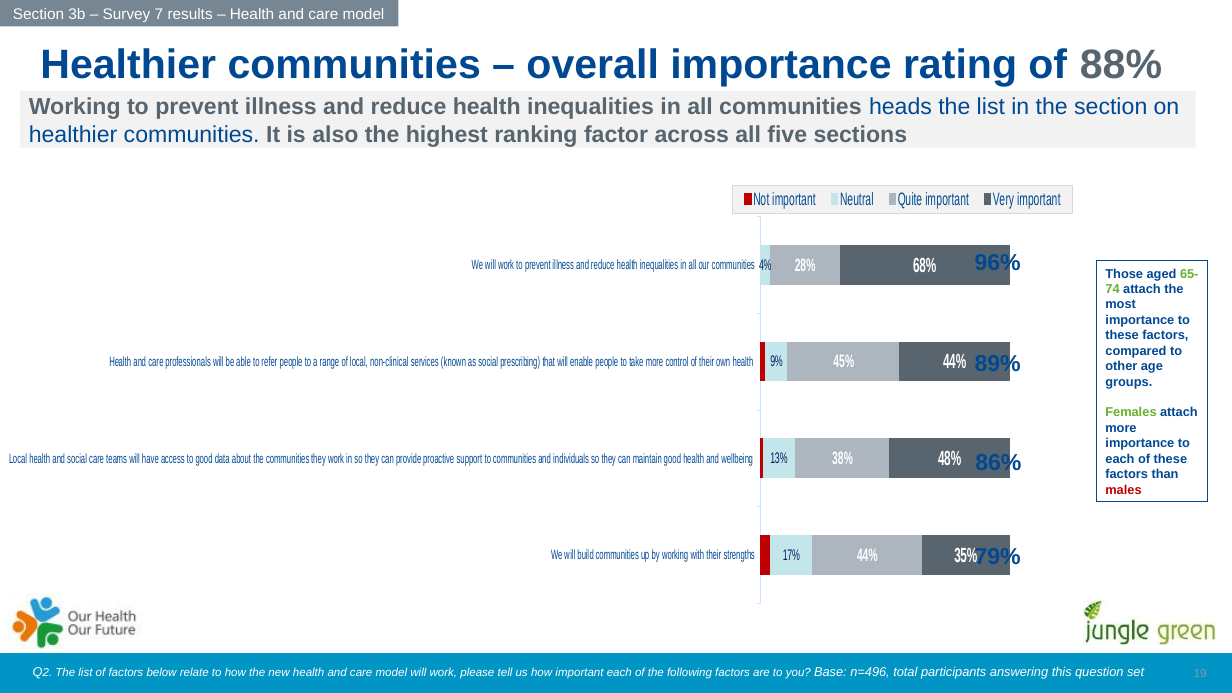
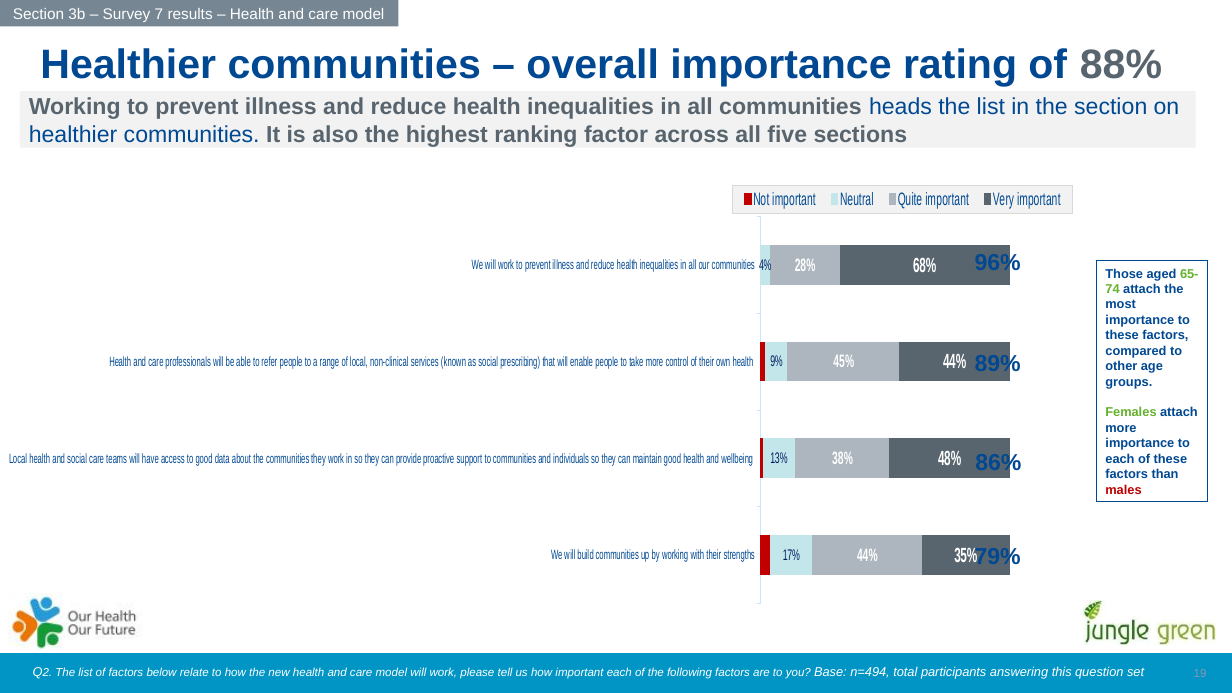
n=496: n=496 -> n=494 (870, 672)
